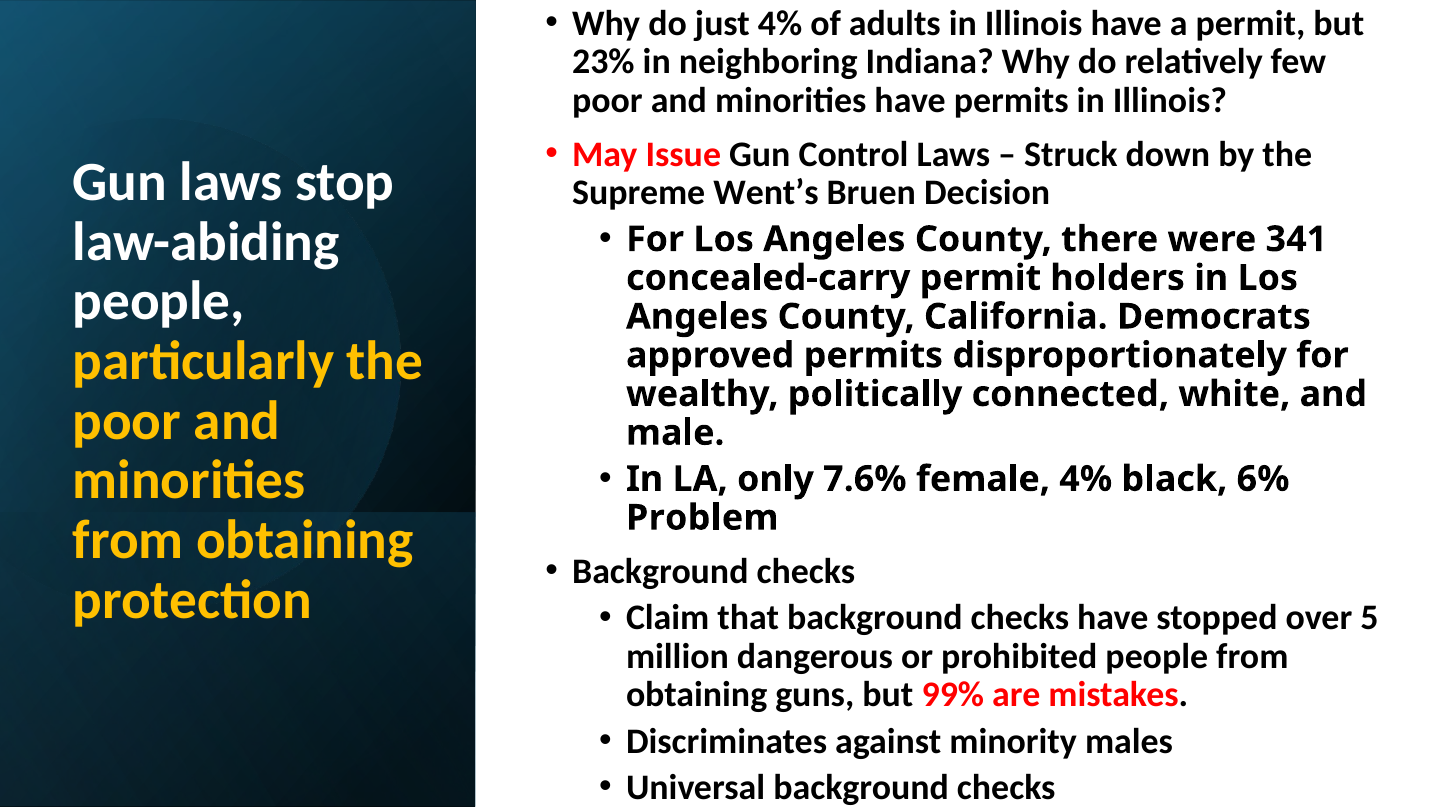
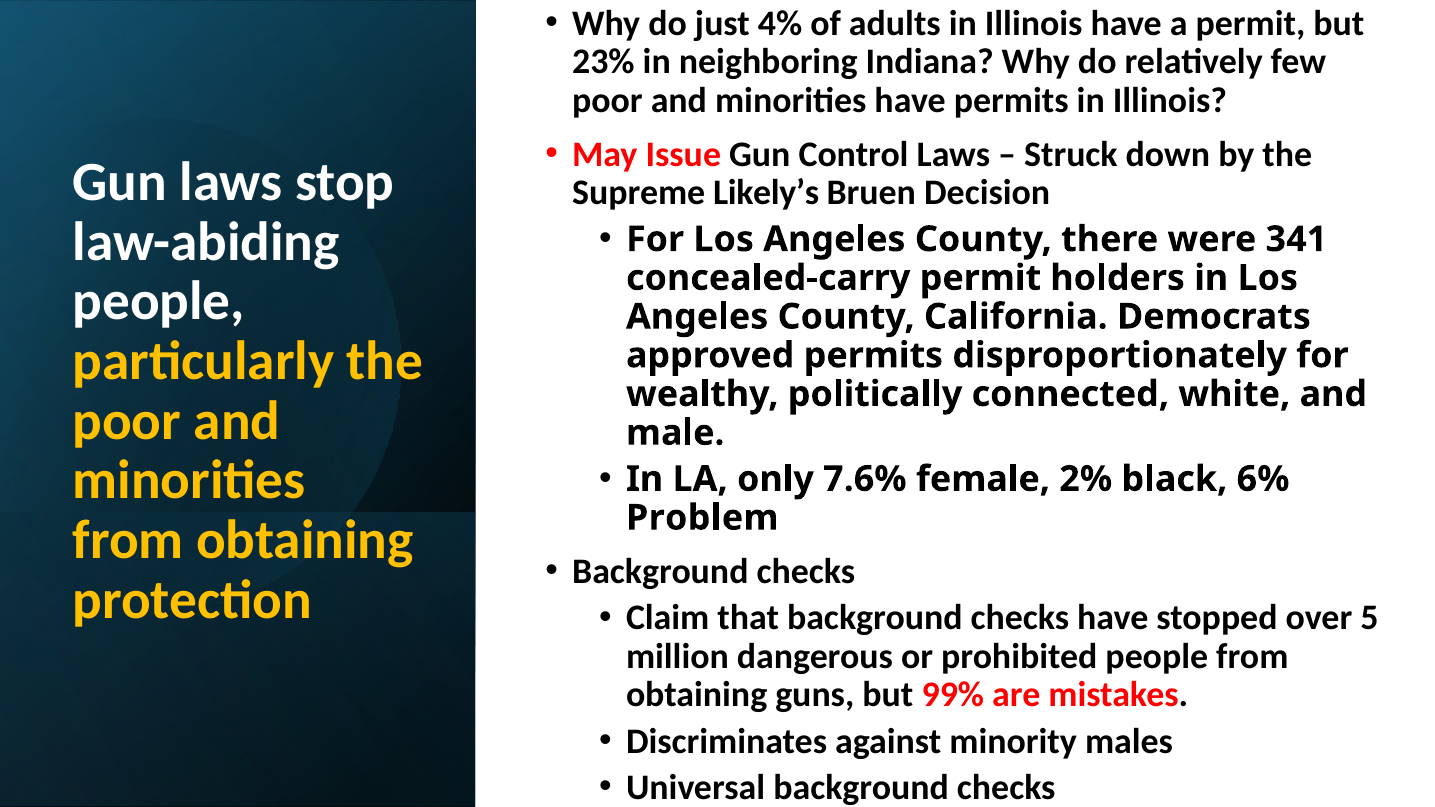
Went’s: Went’s -> Likely’s (766, 193)
female 4%: 4% -> 2% (1086, 479)
